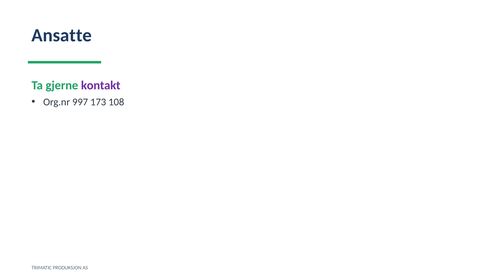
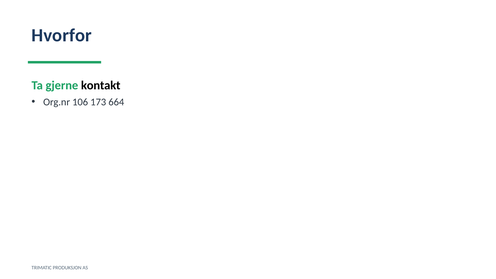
Ansatte: Ansatte -> Hvorfor (62, 35)
kontakt colour: purple -> black (101, 85)
997: 997 -> 106 (80, 102)
108: 108 -> 664 (116, 102)
